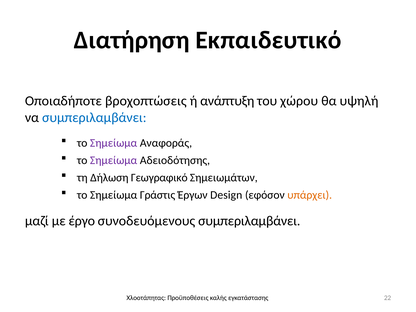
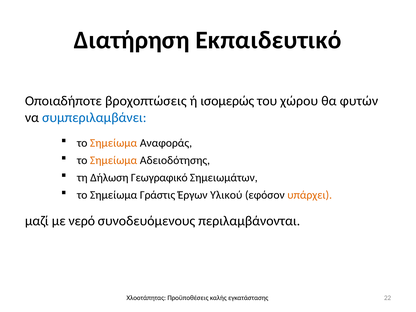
ανάπτυξη: ανάπτυξη -> ισομερώς (227, 101)
υψηλή: υψηλή -> φυτών (359, 101)
Σημείωμα colour: purple -> orange (114, 143)
Σημείωμα colour: purple -> orange (114, 160)
Design: Design -> Υλικού (226, 195)
έργο: έργο -> νερό (82, 221)
συνοδευόμενους συμπεριλαμβάνει: συμπεριλαμβάνει -> περιλαμβάνονται (249, 221)
